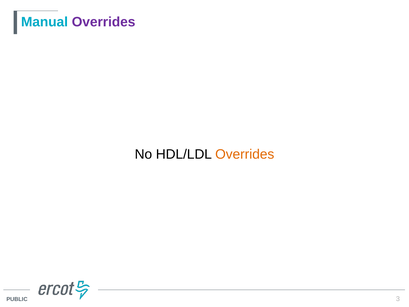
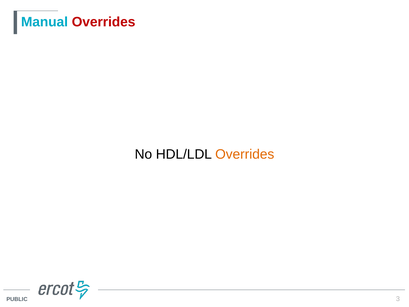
Overrides colour: purple -> red (104, 22)
